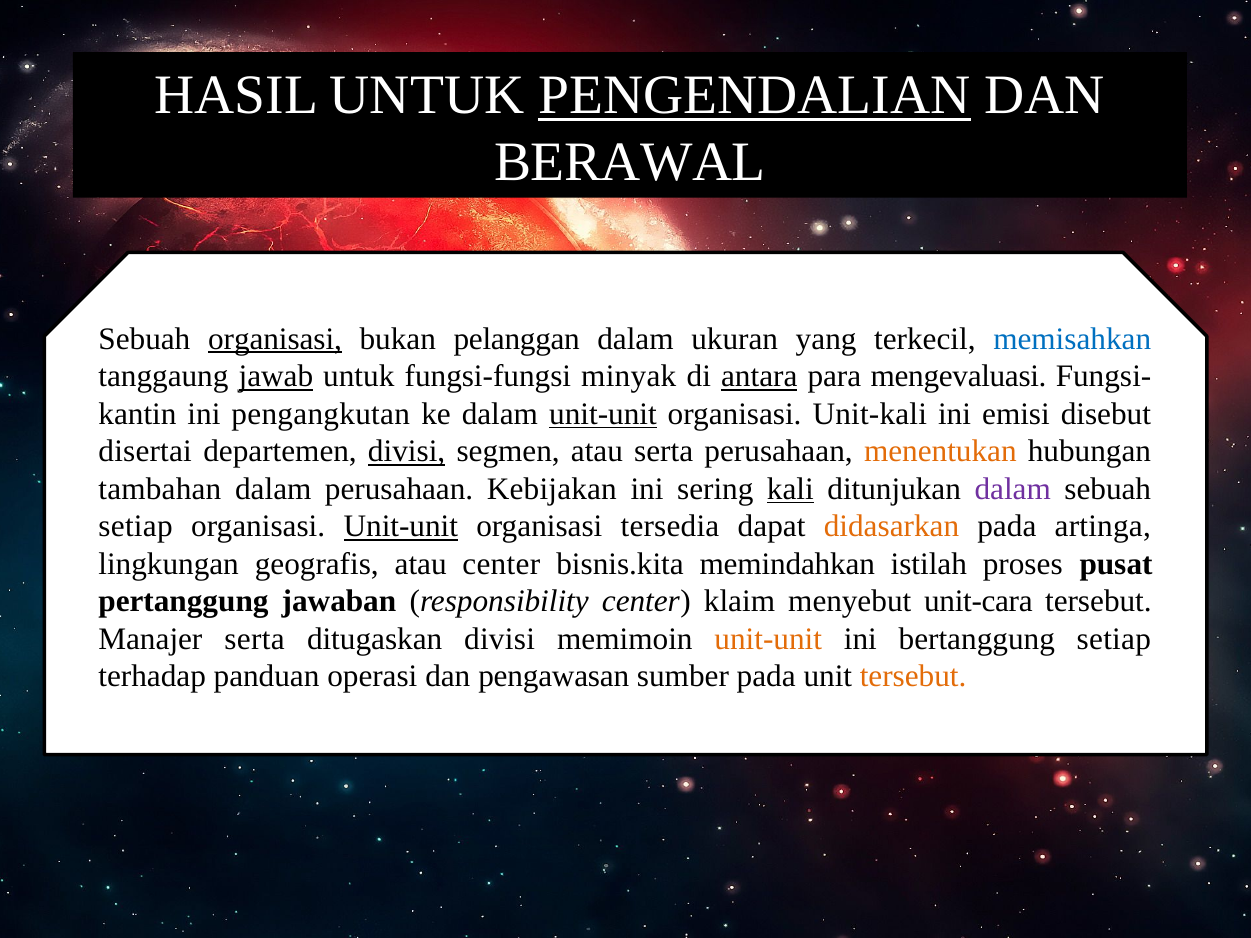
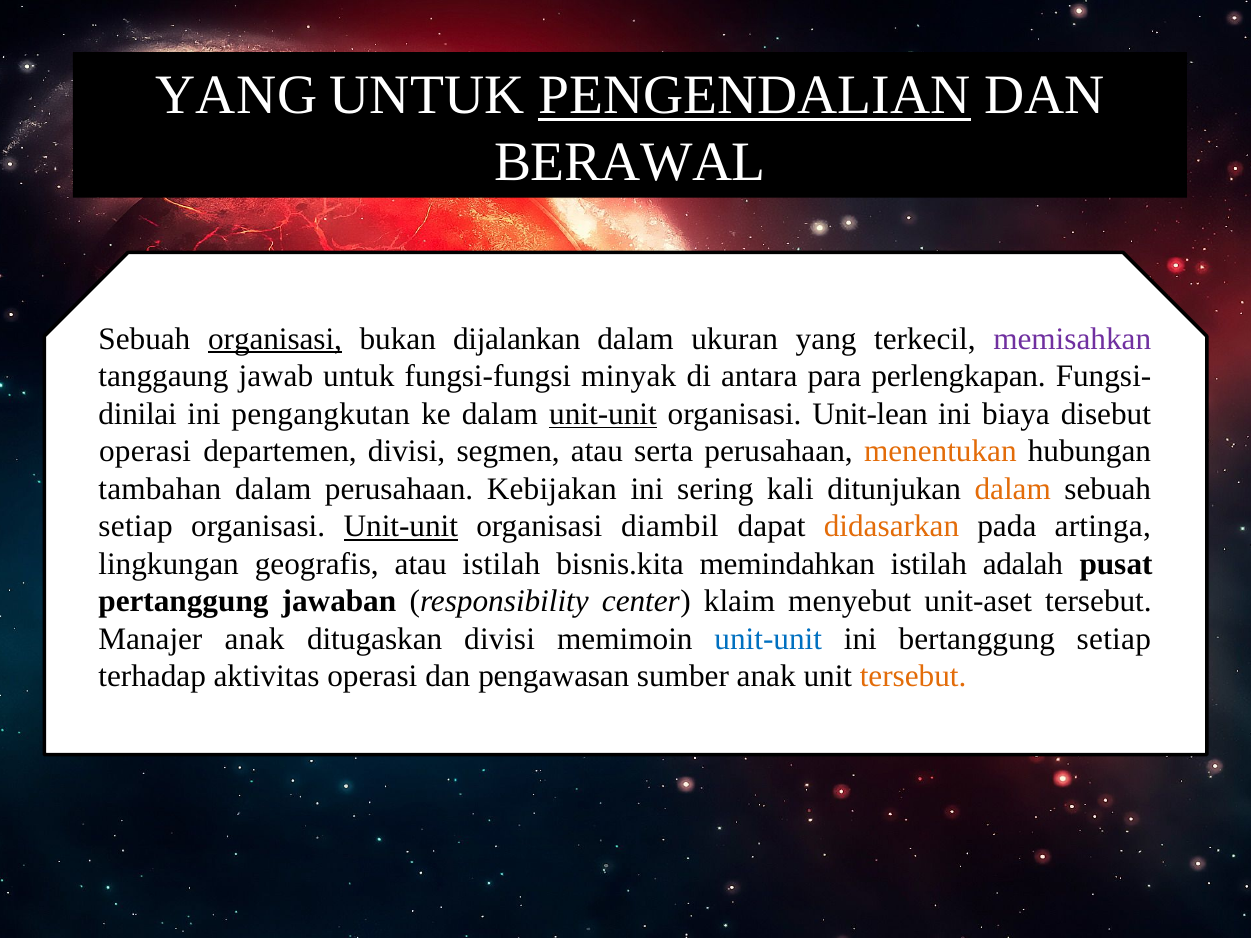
HASIL: HASIL -> YANG (236, 95)
pelanggan: pelanggan -> dijalankan (517, 339)
memisahkan colour: blue -> purple (1072, 339)
jawab underline: present -> none (276, 377)
antara underline: present -> none (759, 377)
mengevaluasi: mengevaluasi -> perlengkapan (959, 377)
kantin: kantin -> dinilai (138, 414)
Unit-kali: Unit-kali -> Unit-lean (870, 414)
emisi: emisi -> biaya (1016, 414)
disertai: disertai -> operasi (145, 452)
divisi underline: present -> none (407, 452)
kali underline: present -> none (790, 489)
dalam colour: purple -> orange (1013, 489)
tersedia: tersedia -> diambil (670, 527)
atau center: center -> istilah (501, 564)
proses: proses -> adalah (1023, 564)
unit-cara: unit-cara -> unit-aset (978, 602)
Manajer serta: serta -> anak (255, 639)
unit-unit colour: orange -> blue (768, 639)
panduan: panduan -> aktivitas (267, 677)
sumber pada: pada -> anak (766, 677)
